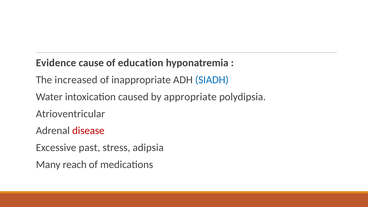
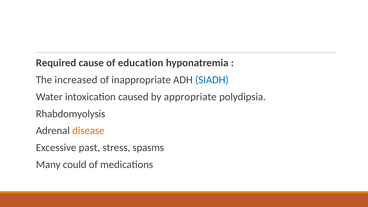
Evidence: Evidence -> Required (56, 63)
Atrioventricular: Atrioventricular -> Rhabdomyolysis (71, 114)
disease colour: red -> orange (88, 131)
adipsia: adipsia -> spasms (148, 148)
reach: reach -> could (75, 165)
